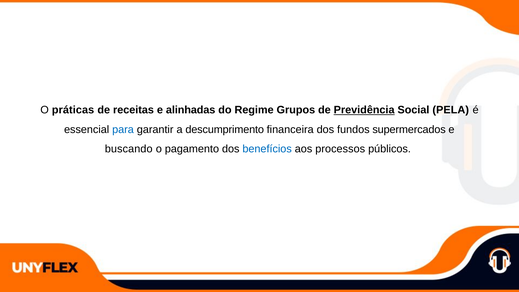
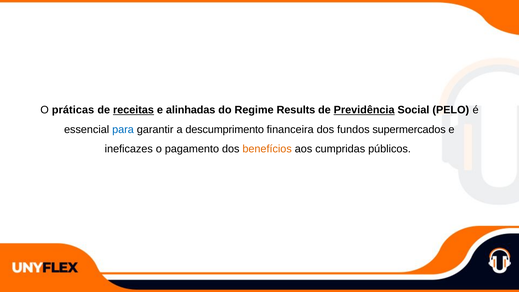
receitas underline: none -> present (133, 110)
Grupos: Grupos -> Results (296, 110)
PELA: PELA -> PELO (451, 110)
buscando: buscando -> ineficazes (129, 149)
benefícios colour: blue -> orange (267, 149)
processos: processos -> cumpridas (340, 149)
